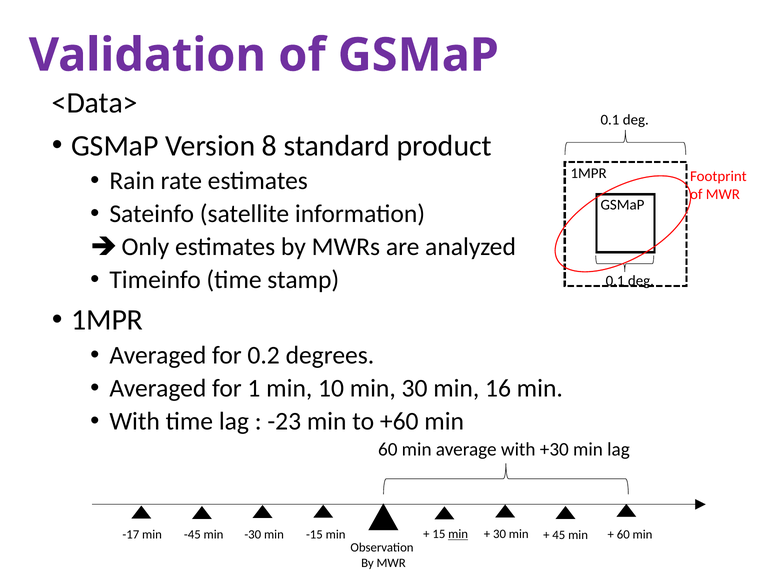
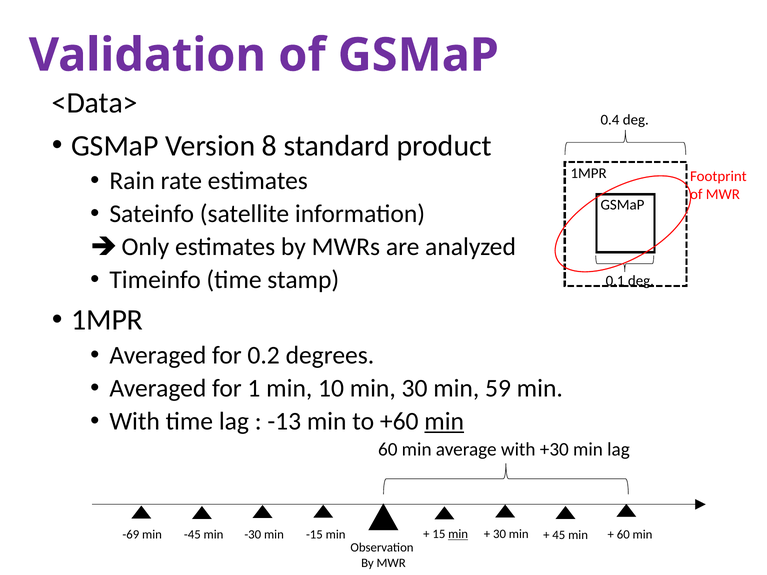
0.1: 0.1 -> 0.4 (610, 120)
16: 16 -> 59 (498, 388)
-23: -23 -> -13 (284, 421)
min underline: none -> present (444, 421)
-17: -17 -> -69 (131, 535)
